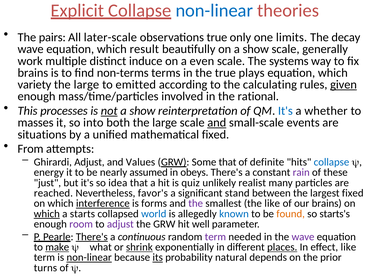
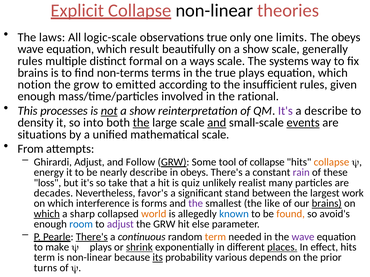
non-linear colour: blue -> black (214, 11)
pairs: pairs -> laws (52, 37)
later-scale: later-scale -> logic-scale (110, 37)
The decay: decay -> obeys (346, 37)
work: work -> rules (30, 61)
induce: induce -> formal (146, 61)
even: even -> ways (202, 61)
variety: variety -> notion (34, 85)
large: large -> grow (86, 85)
calculating: calculating -> insufficient (270, 85)
given underline: present -> none (344, 85)
It's colour: blue -> purple (285, 111)
a whether: whether -> describe (326, 111)
masses: masses -> density (36, 123)
the underline: none -> present (141, 123)
events underline: none -> present (303, 123)
mathematical fixed: fixed -> scale (216, 135)
Values: Values -> Follow (141, 162)
Some that: that -> tool (227, 162)
of definite: definite -> collapse (267, 162)
collapse colour: blue -> orange (331, 162)
nearly assumed: assumed -> describe (149, 173)
just: just -> loss (47, 183)
idea: idea -> take (118, 183)
reached: reached -> decades (53, 193)
largest fixed: fixed -> work (353, 193)
interference underline: present -> none (103, 204)
brains underline: none -> present (327, 204)
starts: starts -> sharp (82, 214)
world colour: blue -> orange (154, 214)
starts's: starts's -> avoid's (335, 214)
room colour: purple -> blue (81, 225)
well: well -> else (201, 225)
term colour: purple -> orange (215, 237)
make underline: present -> none (57, 248)
ψ what: what -> plays (101, 248)
effect like: like -> hits (348, 248)
non-linear underline: present -> none (89, 258)
natural: natural -> various (231, 258)
